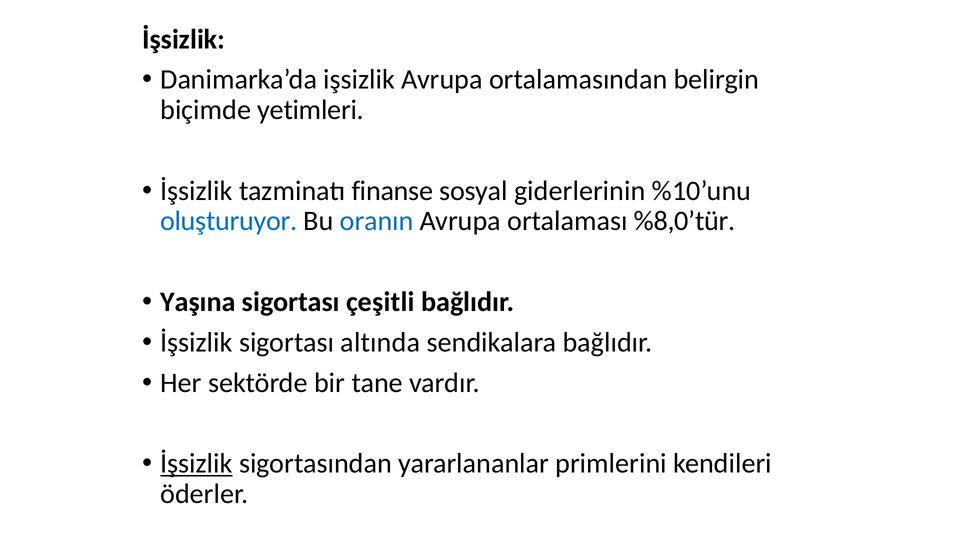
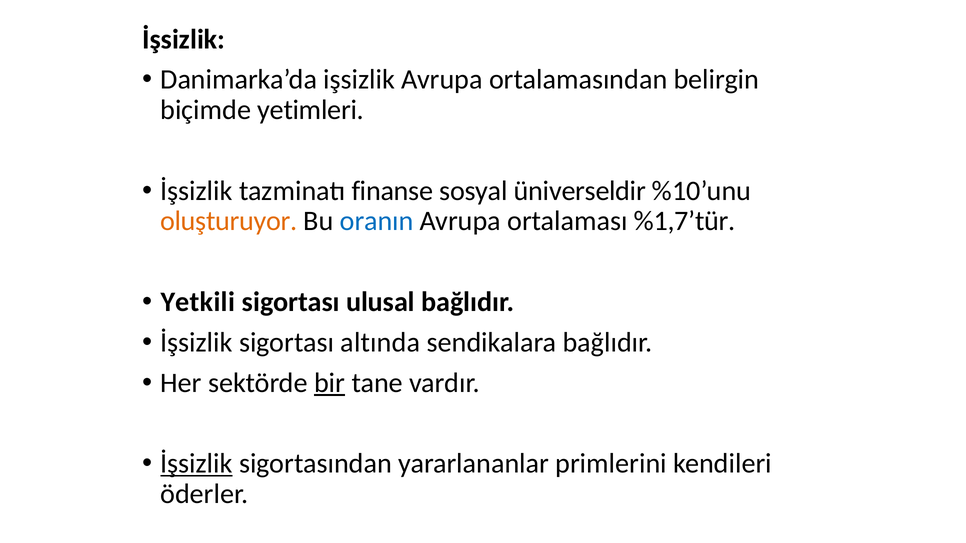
giderlerinin: giderlerinin -> üniverseldir (580, 191)
oluşturuyor colour: blue -> orange (229, 221)
%8,0’tür: %8,0’tür -> %1,7’tür (685, 221)
Yaşına: Yaşına -> Yetkili (198, 302)
çeşitli: çeşitli -> ulusal (380, 302)
bir underline: none -> present (330, 383)
